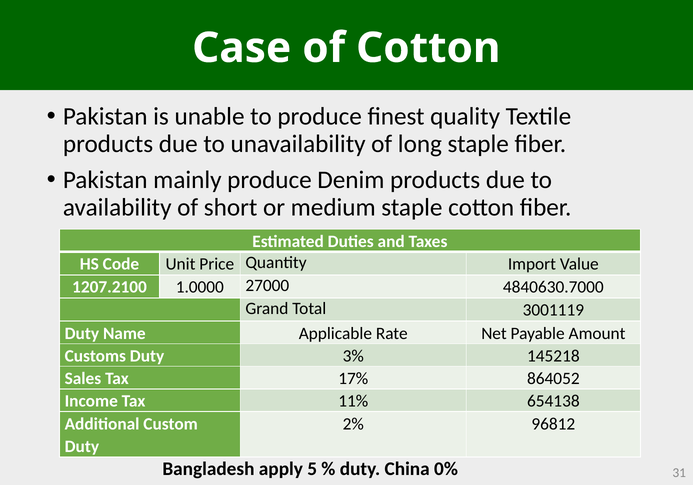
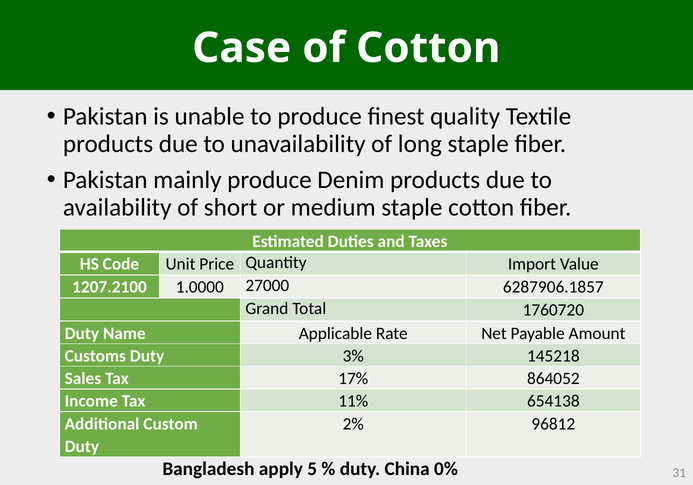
4840630.7000: 4840630.7000 -> 6287906.1857 (553, 287)
3001119: 3001119 -> 1760720 (553, 310)
